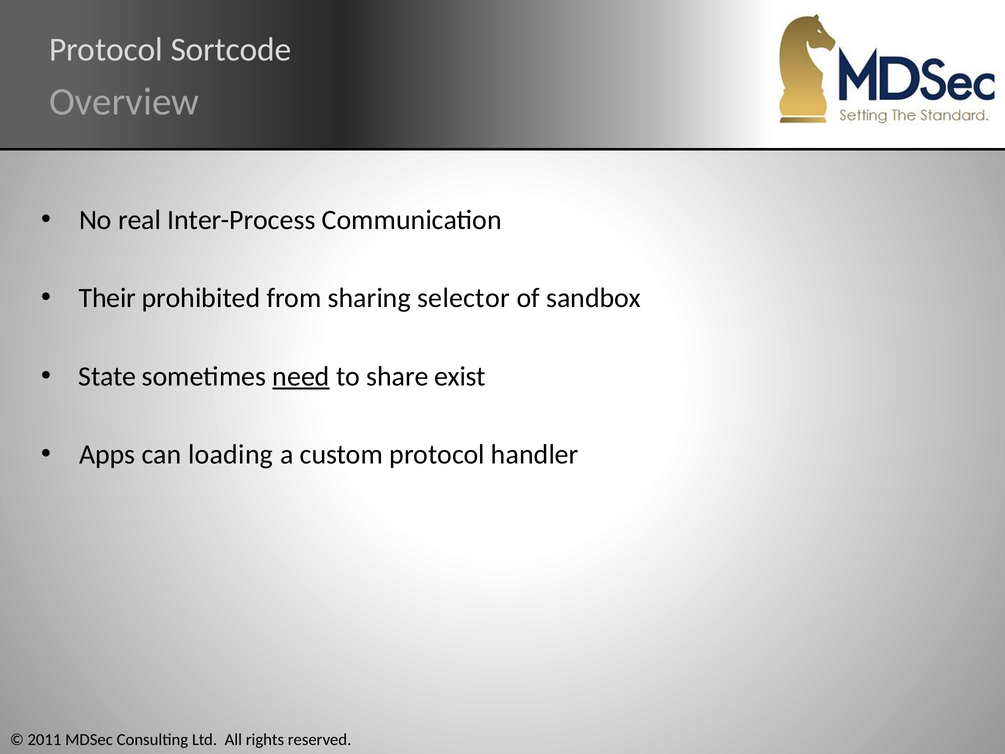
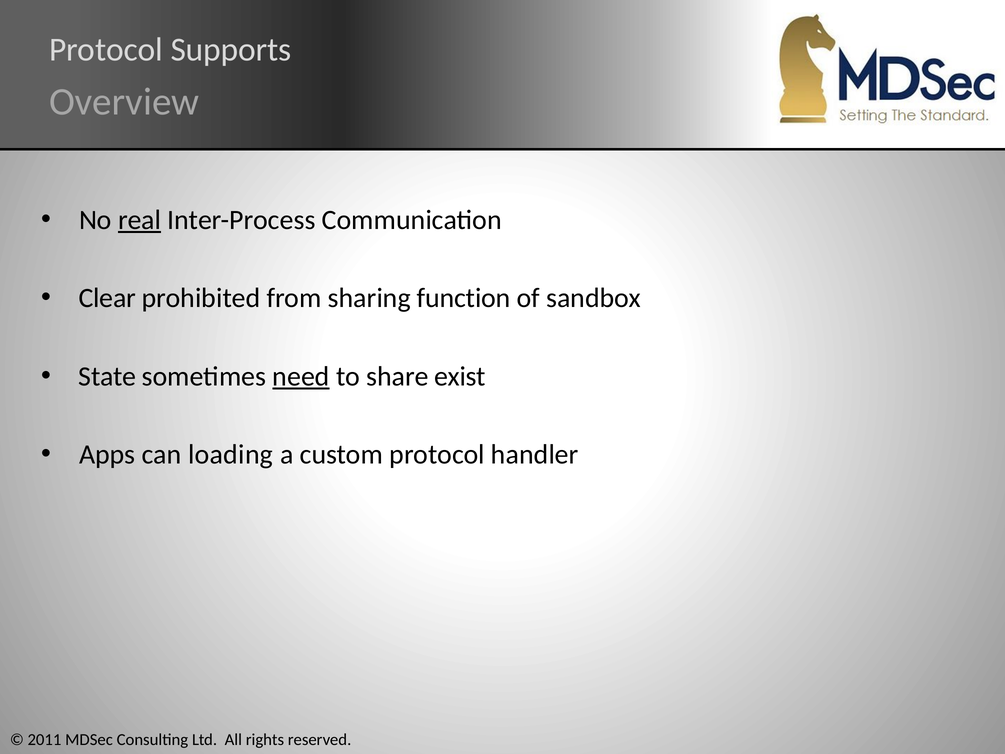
Sortcode: Sortcode -> Supports (231, 50)
real underline: none -> present (140, 220)
Their: Their -> Clear (107, 298)
selector: selector -> function (464, 298)
